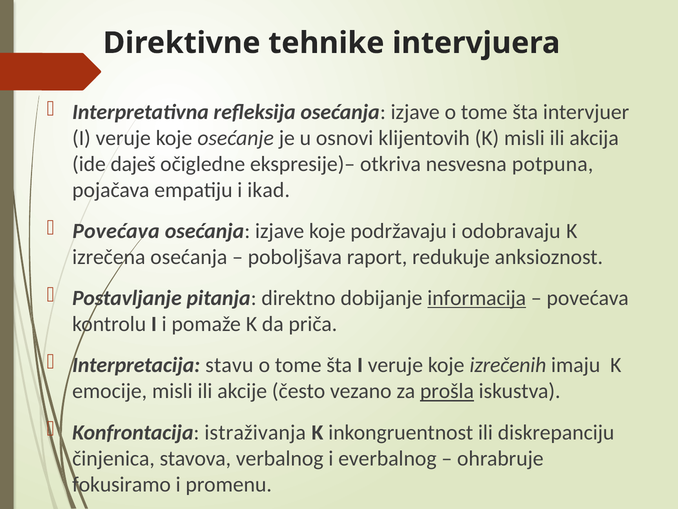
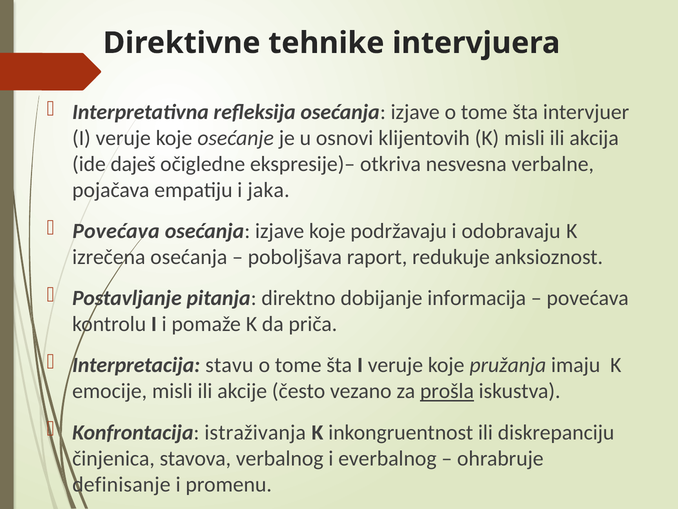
potpuna: potpuna -> verbalne (553, 164)
ikad: ikad -> jaka (269, 190)
informacija underline: present -> none (477, 298)
izrečenih: izrečenih -> pružanja (508, 365)
fokusiramo: fokusiramo -> definisanje (121, 484)
